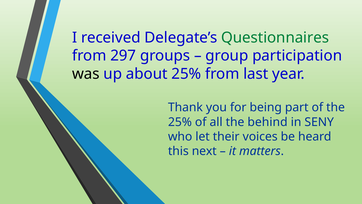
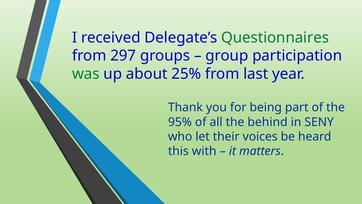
was colour: black -> green (86, 74)
25%: 25% -> 95% (180, 122)
next: next -> with (204, 151)
